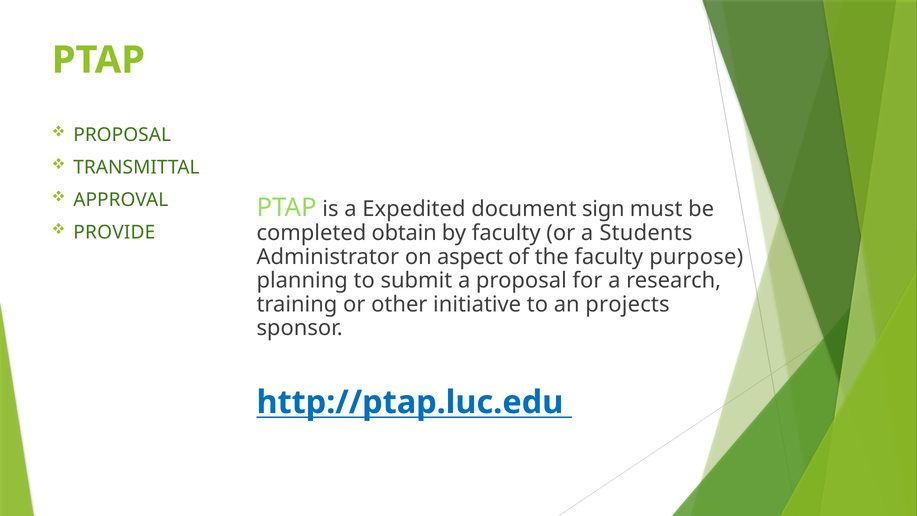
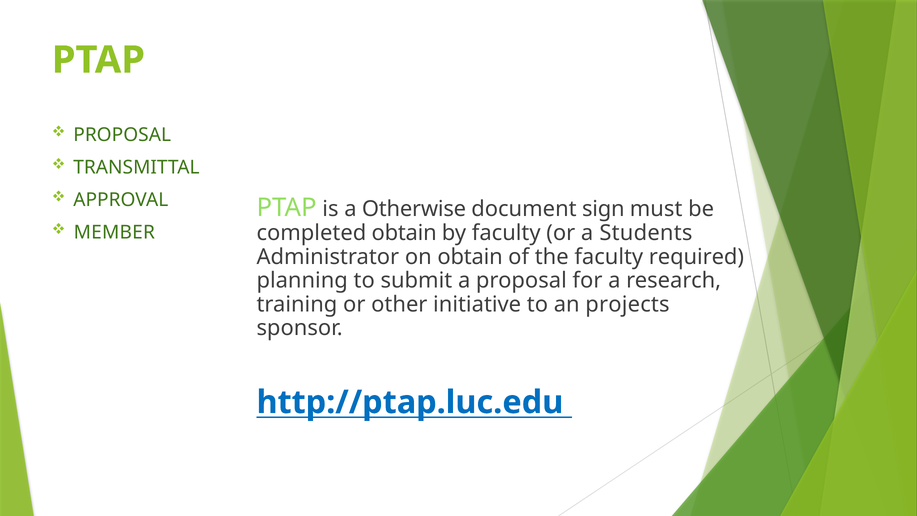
Expedited: Expedited -> Otherwise (414, 209)
PROVIDE: PROVIDE -> MEMBER (114, 232)
on aspect: aspect -> obtain (470, 257)
purpose: purpose -> required (696, 257)
